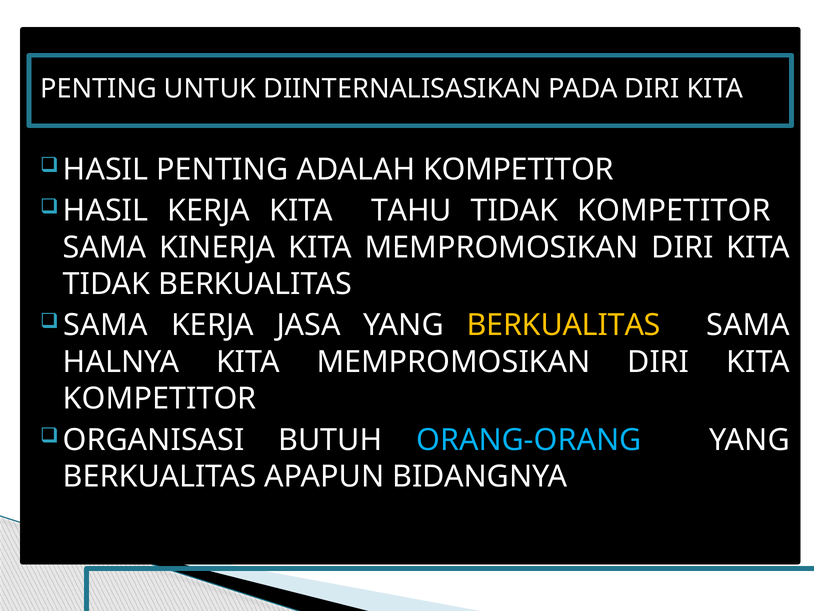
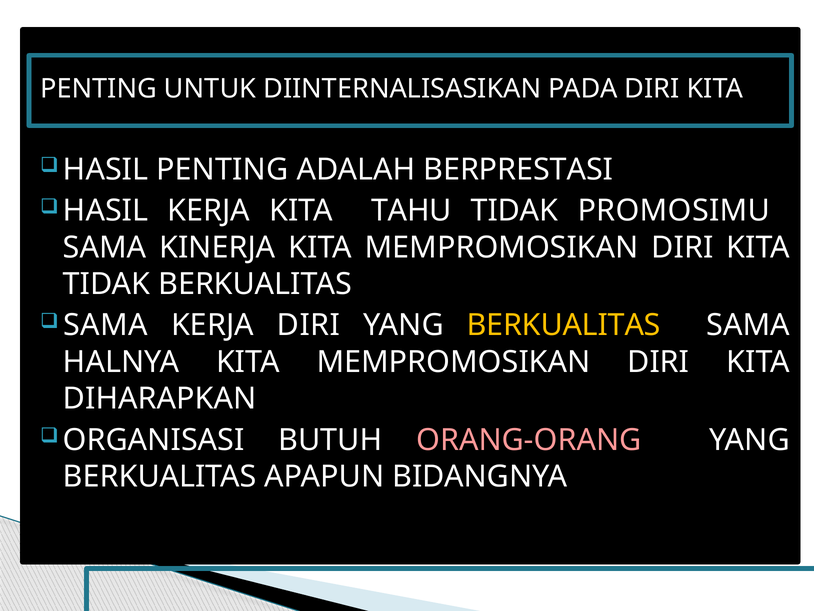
ADALAH KOMPETITOR: KOMPETITOR -> BERPRESTASI (518, 169)
TIDAK KOMPETITOR: KOMPETITOR -> PROMOSIMU (674, 211)
KERJA JASA: JASA -> DIRI (308, 325)
KOMPETITOR: KOMPETITOR -> DIHARAPKAN (160, 398)
ORANG-ORANG colour: light blue -> pink (529, 440)
